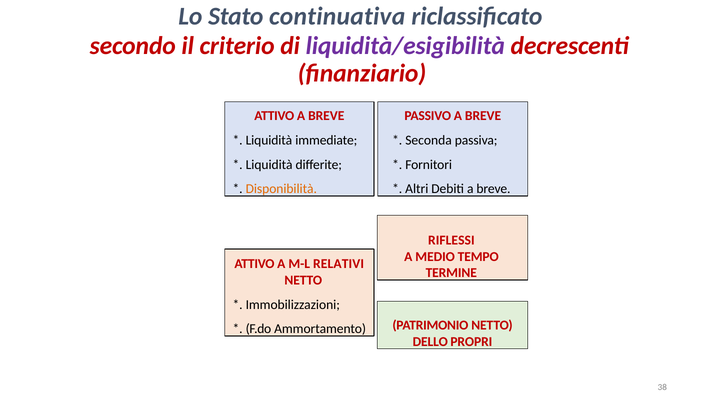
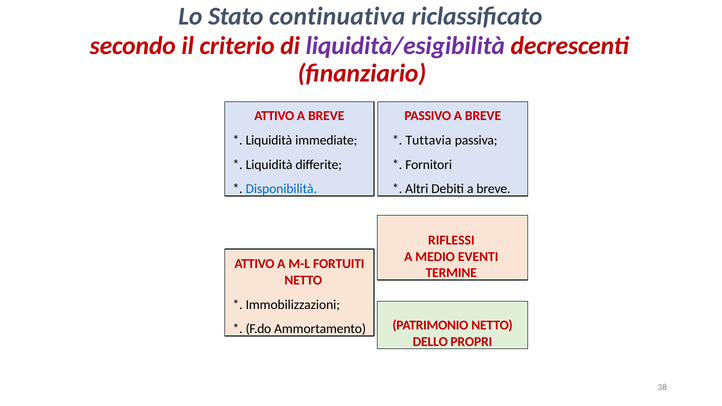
Seconda: Seconda -> Tuttavia (428, 140)
Disponibilità colour: orange -> blue (281, 189)
TEMPO: TEMPO -> EVENTI (478, 257)
RELATIVI: RELATIVI -> FORTUITI (339, 264)
